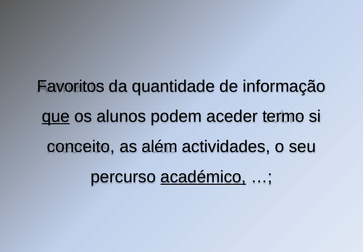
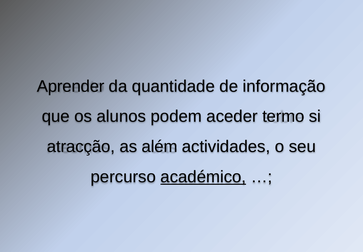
Favoritos: Favoritos -> Aprender (71, 86)
que underline: present -> none (56, 116)
conceito: conceito -> atracção (81, 146)
